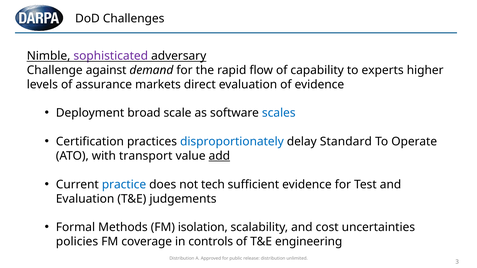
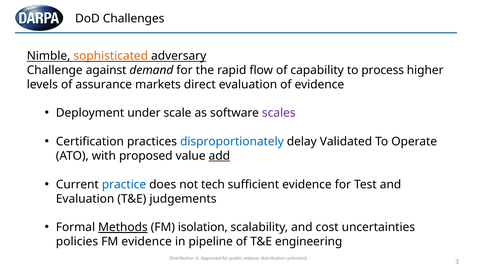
sophisticated colour: purple -> orange (111, 56)
experts: experts -> process (383, 70)
broad: broad -> under (144, 113)
scales colour: blue -> purple (279, 113)
Standard: Standard -> Validated (346, 142)
transport: transport -> proposed (146, 156)
Methods underline: none -> present (123, 228)
FM coverage: coverage -> evidence (147, 242)
controls: controls -> pipeline (211, 242)
